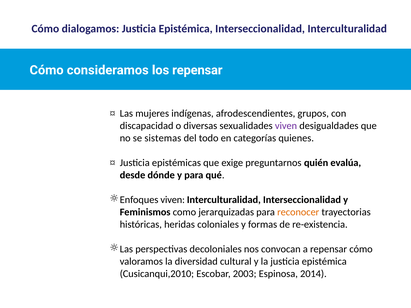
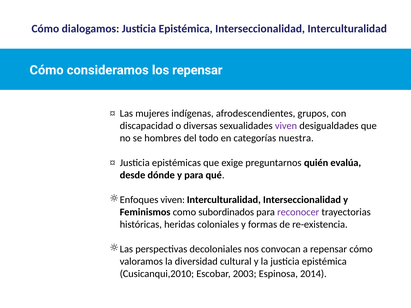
sistemas: sistemas -> hombres (163, 138)
quienes: quienes -> nuestra (296, 138)
jerarquizadas: jerarquizadas -> subordinados (226, 212)
reconocer colour: orange -> purple (298, 212)
